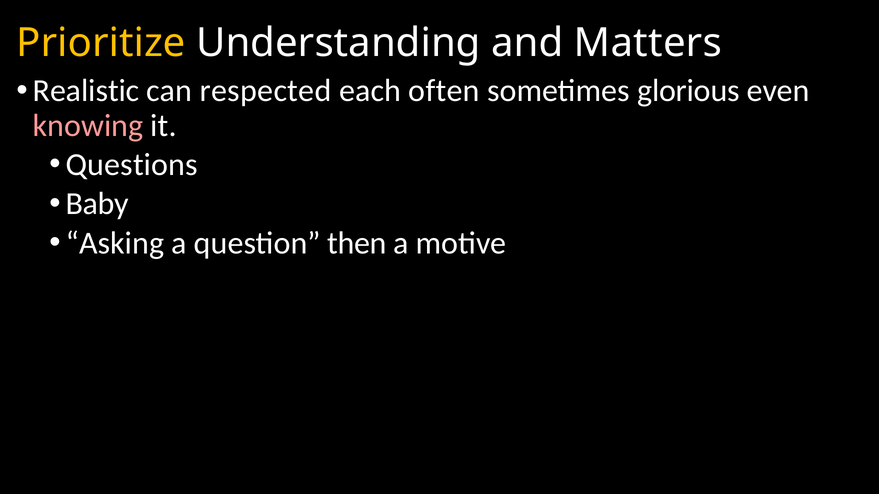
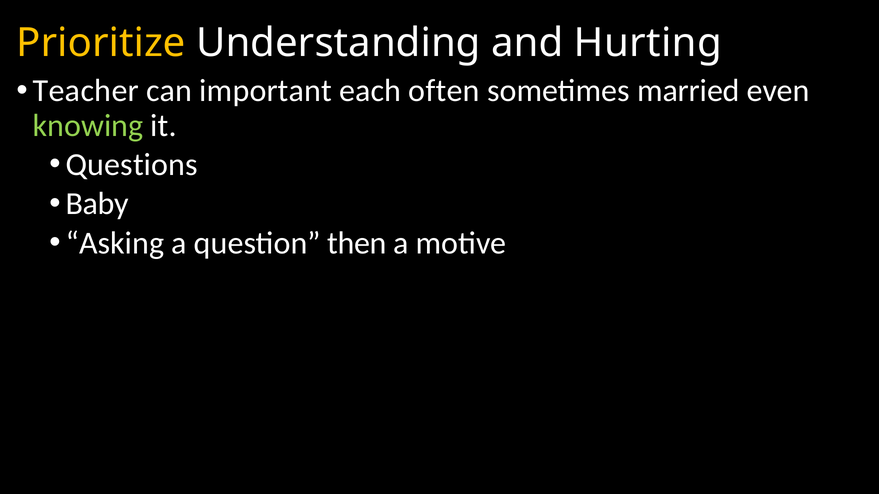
Matters: Matters -> Hurting (648, 43)
Realistic: Realistic -> Teacher (86, 91)
respected: respected -> important (266, 91)
glorious: glorious -> married (688, 91)
knowing colour: pink -> light green (88, 126)
